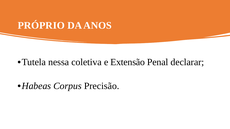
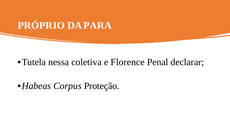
ANOS: ANOS -> PARA (98, 25)
Extensão: Extensão -> Florence (128, 62)
Precisão: Precisão -> Proteção (102, 86)
